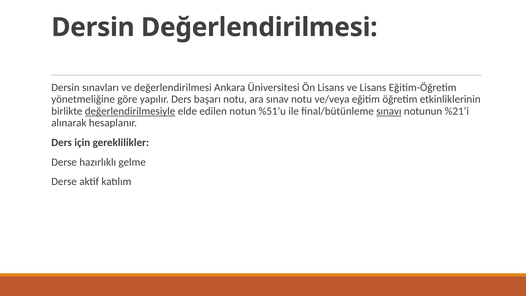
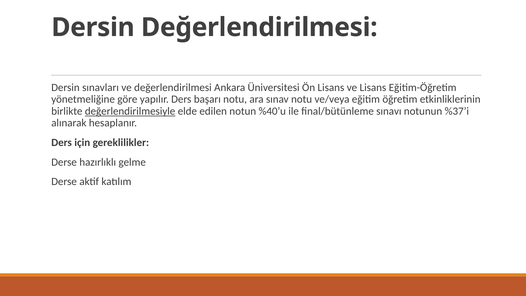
%51’u: %51’u -> %40’u (272, 111)
sınavı underline: present -> none (389, 111)
%21’i: %21’i -> %37’i (457, 111)
